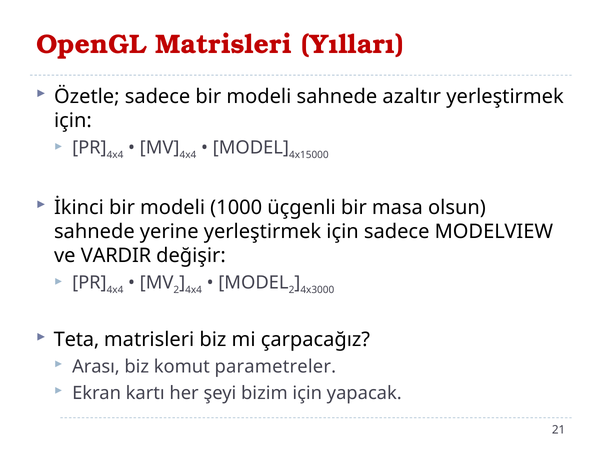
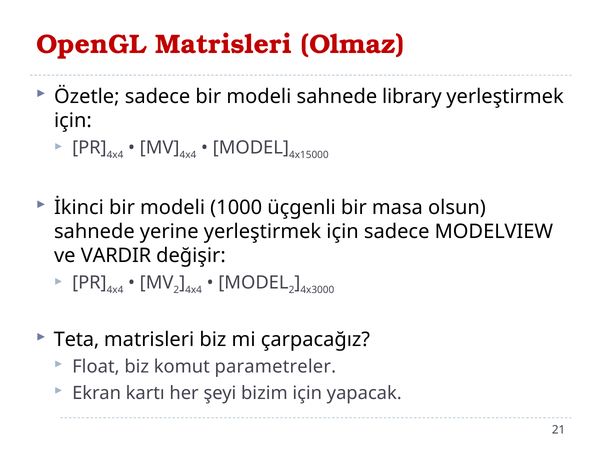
Yılları: Yılları -> Olmaz (353, 44)
azaltır: azaltır -> library (412, 97)
Arası: Arası -> Float (96, 367)
